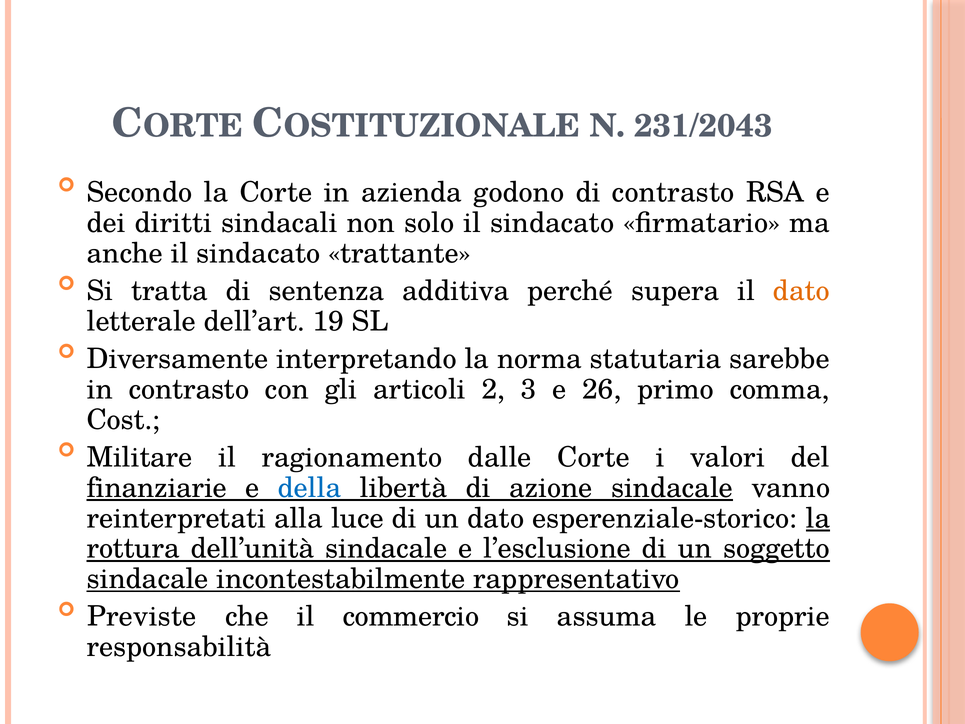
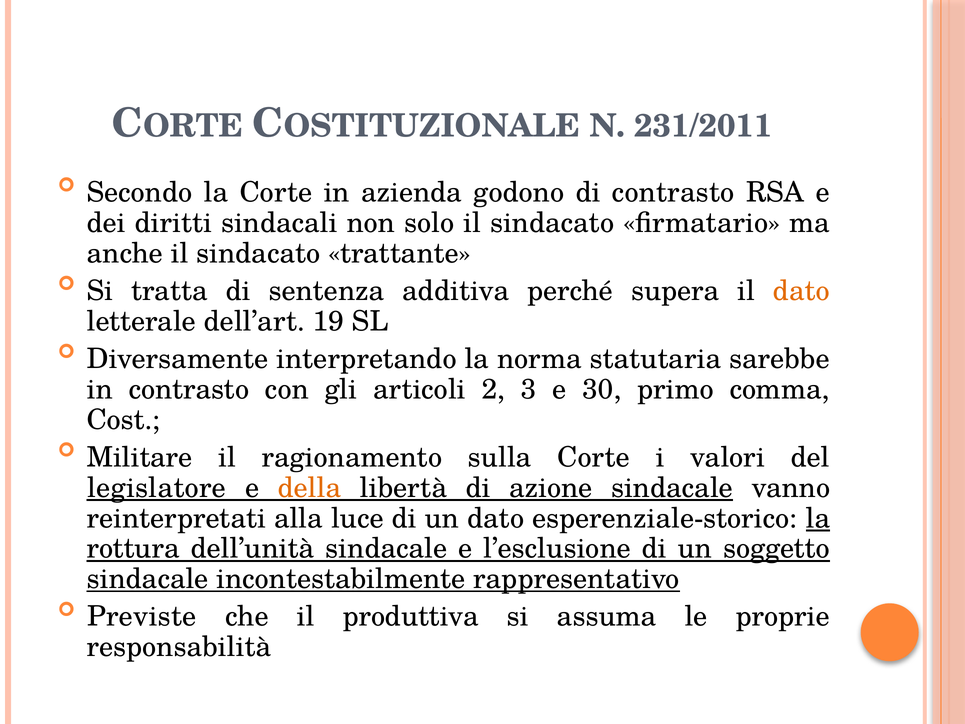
231/2043: 231/2043 -> 231/2011 (703, 126)
26: 26 -> 30 (602, 389)
dalle: dalle -> sulla (500, 457)
finanziarie: finanziarie -> legislatore (157, 488)
della colour: blue -> orange (310, 488)
commercio: commercio -> produttiva (411, 616)
